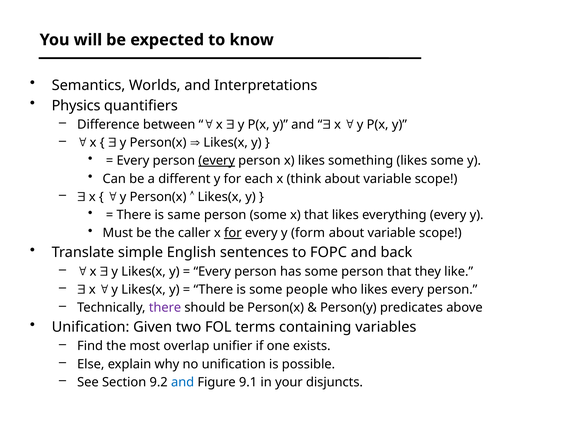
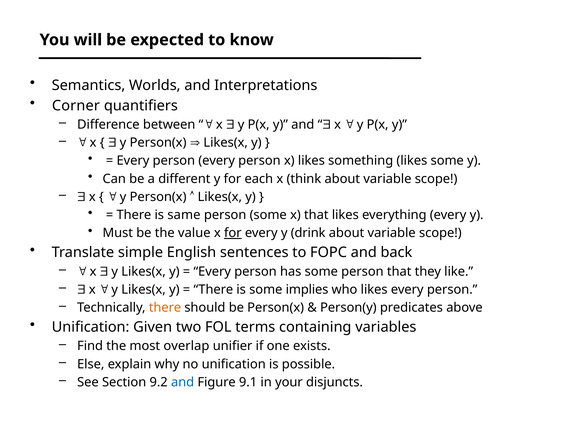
Physics: Physics -> Corner (76, 106)
every underline: present -> none (217, 161)
caller: caller -> value (194, 233)
form: form -> drink (308, 233)
people: people -> implies (307, 289)
there colour: purple -> orange (165, 307)
